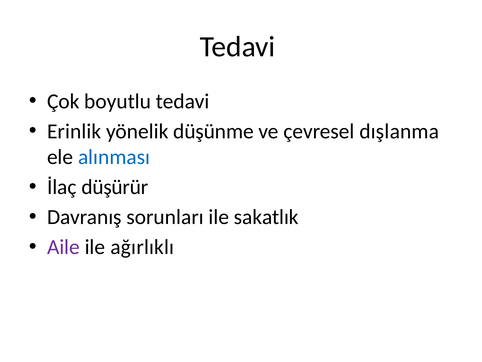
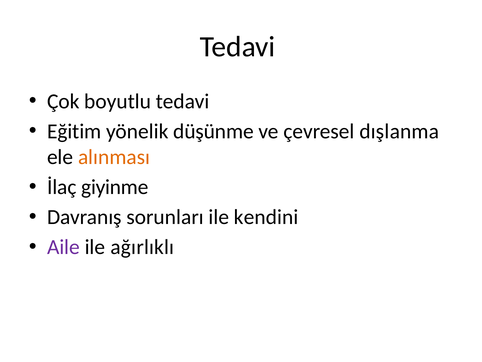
Erinlik: Erinlik -> Eğitim (74, 131)
alınması colour: blue -> orange (114, 157)
düşürür: düşürür -> giyinme (115, 187)
sakatlık: sakatlık -> kendini (266, 217)
